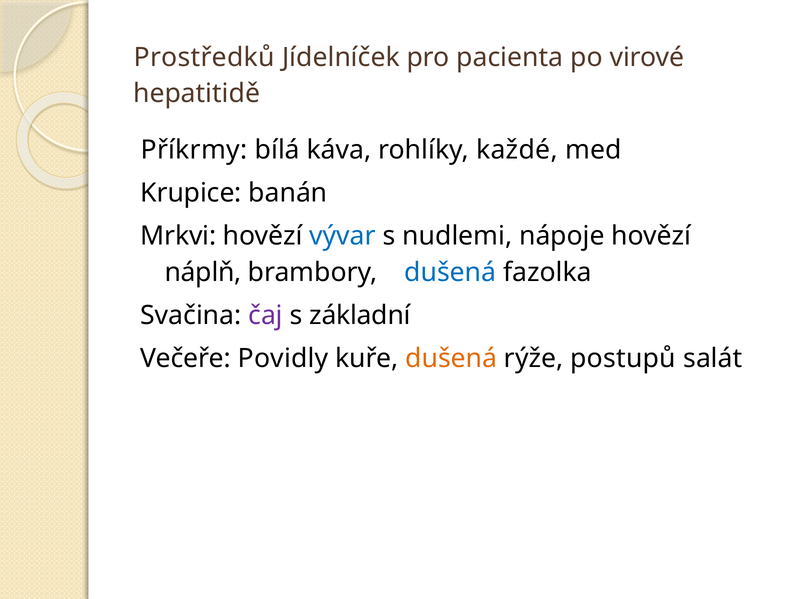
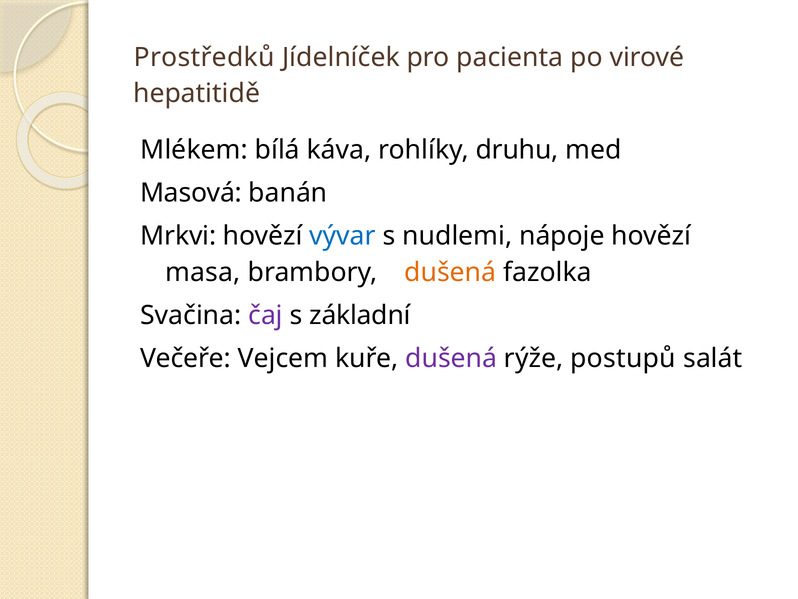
Příkrmy: Příkrmy -> Mlékem (194, 150)
každé: každé -> druhu (517, 150)
Krupice: Krupice -> Masová (191, 193)
náplň: náplň -> masa (203, 272)
dušená colour: blue -> orange (450, 272)
Povidly: Povidly -> Vejcem (283, 358)
dušená colour: orange -> purple (451, 358)
